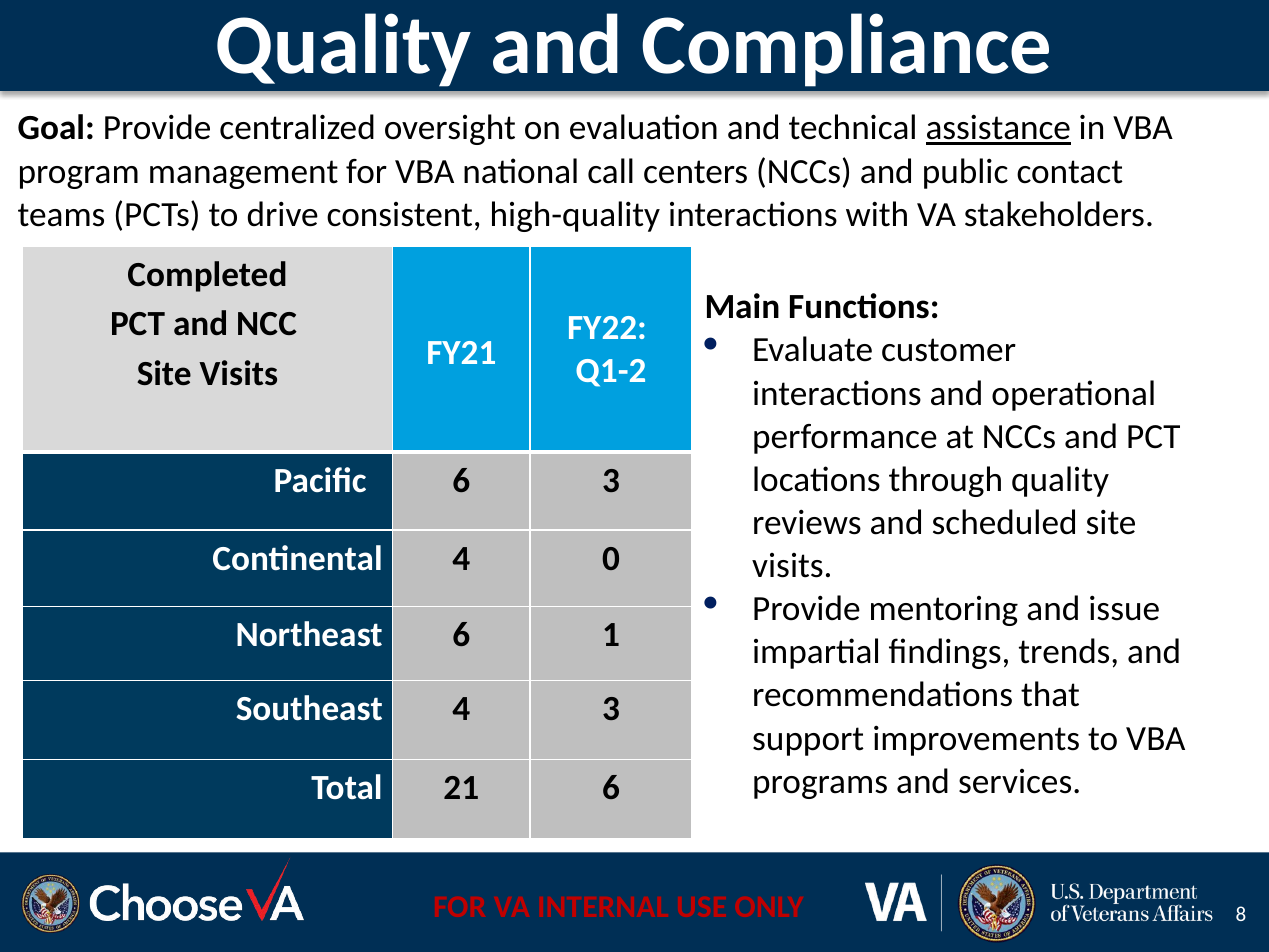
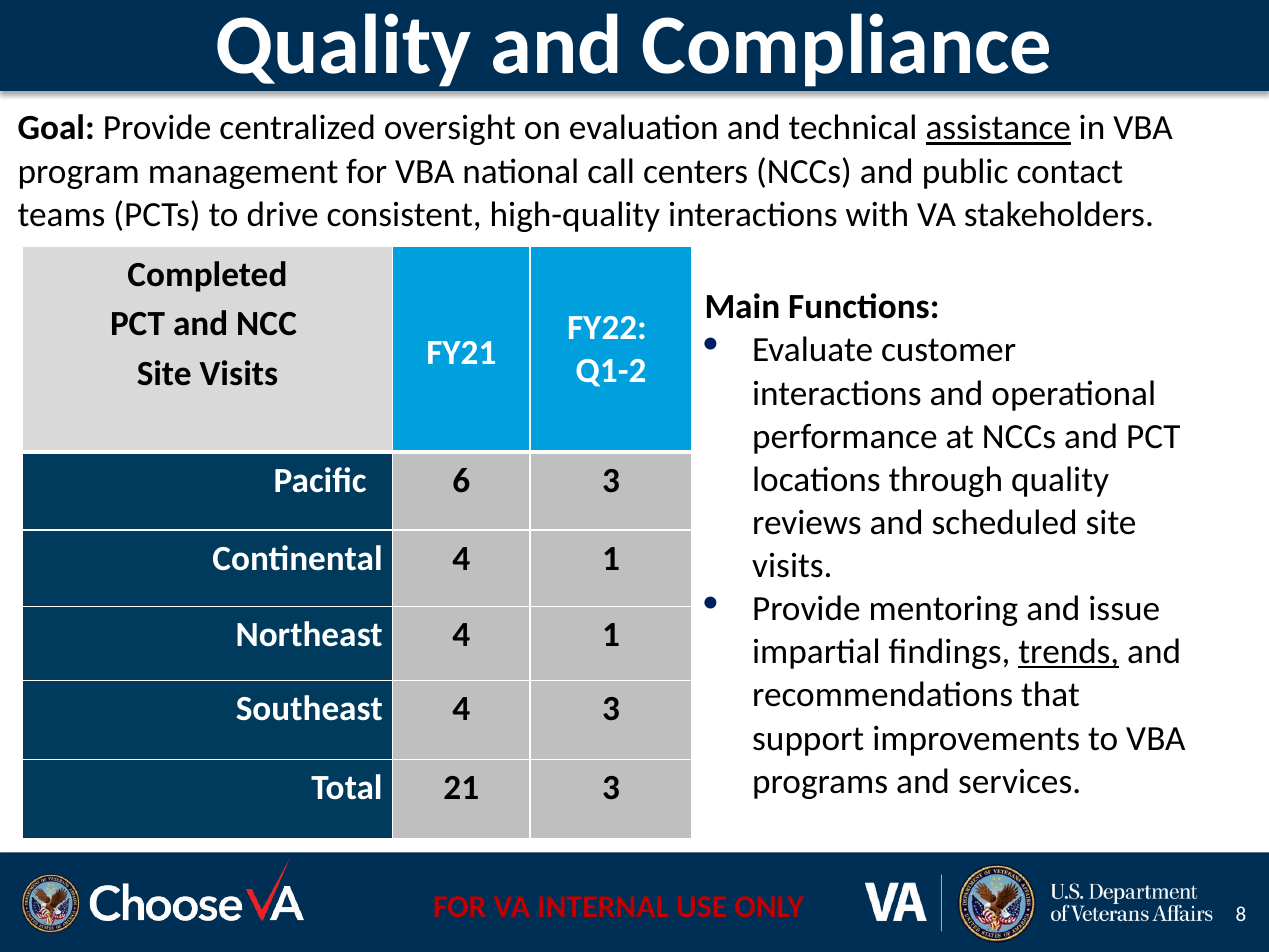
Continental 4 0: 0 -> 1 (611, 559)
Northeast 6: 6 -> 4 (461, 635)
trends underline: none -> present (1069, 652)
21 6: 6 -> 3 (611, 788)
